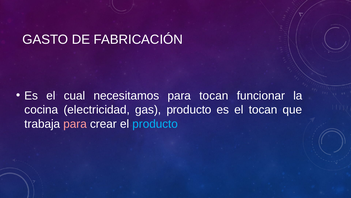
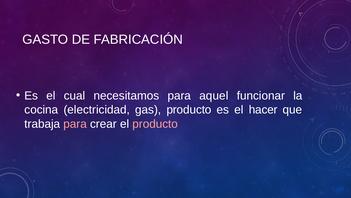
para tocan: tocan -> aquel (214, 95)
el tocan: tocan -> hacer (263, 109)
producto colour: light blue -> pink (155, 124)
